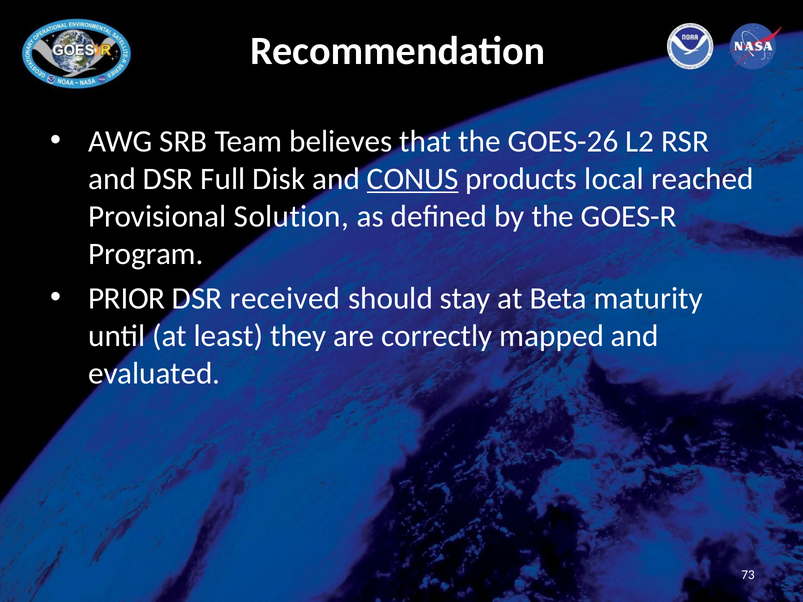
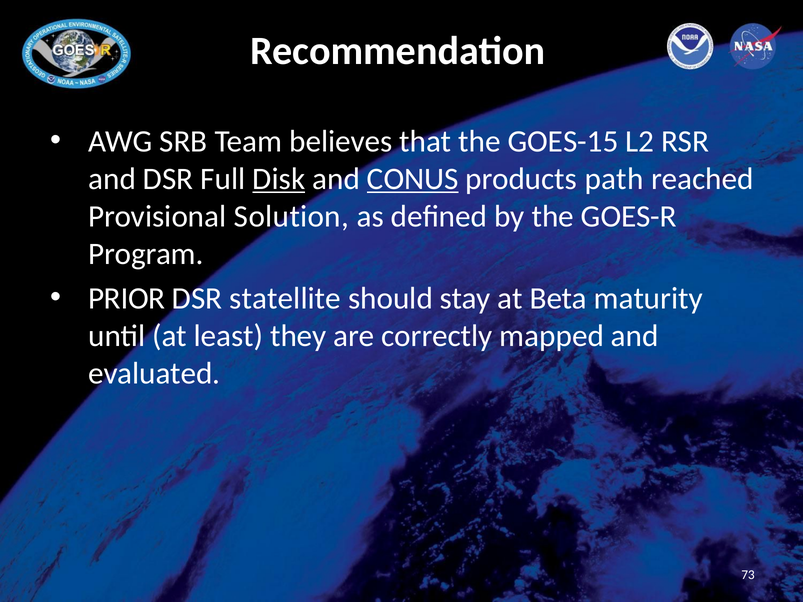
GOES-26: GOES-26 -> GOES-15 (563, 141)
Disk underline: none -> present (279, 179)
local: local -> path (614, 179)
received: received -> statellite (285, 298)
